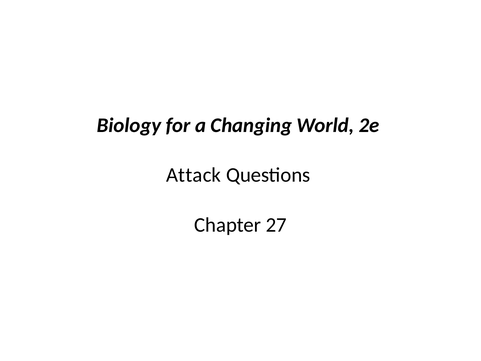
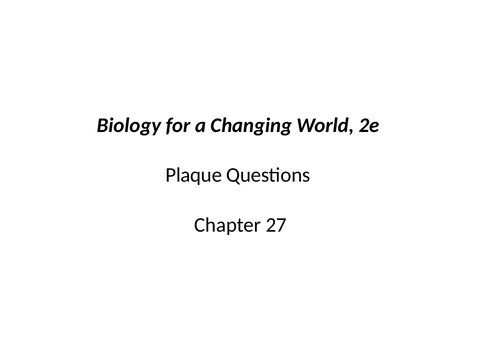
Attack: Attack -> Plaque (194, 175)
